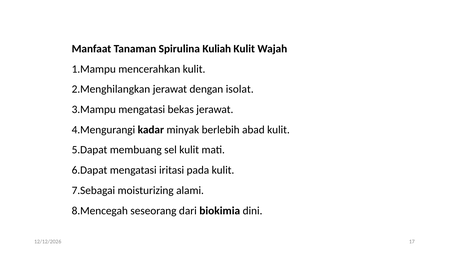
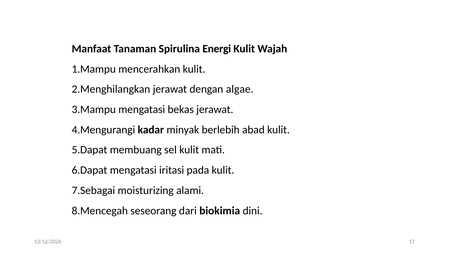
Kuliah: Kuliah -> Energi (217, 49)
isolat: isolat -> algae (240, 89)
